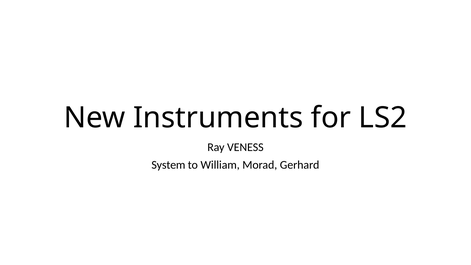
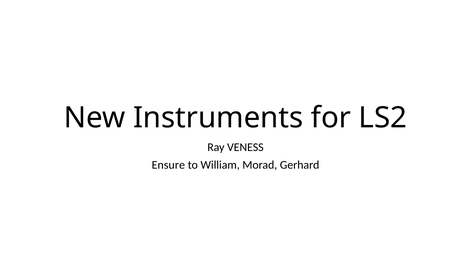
System: System -> Ensure (168, 165)
